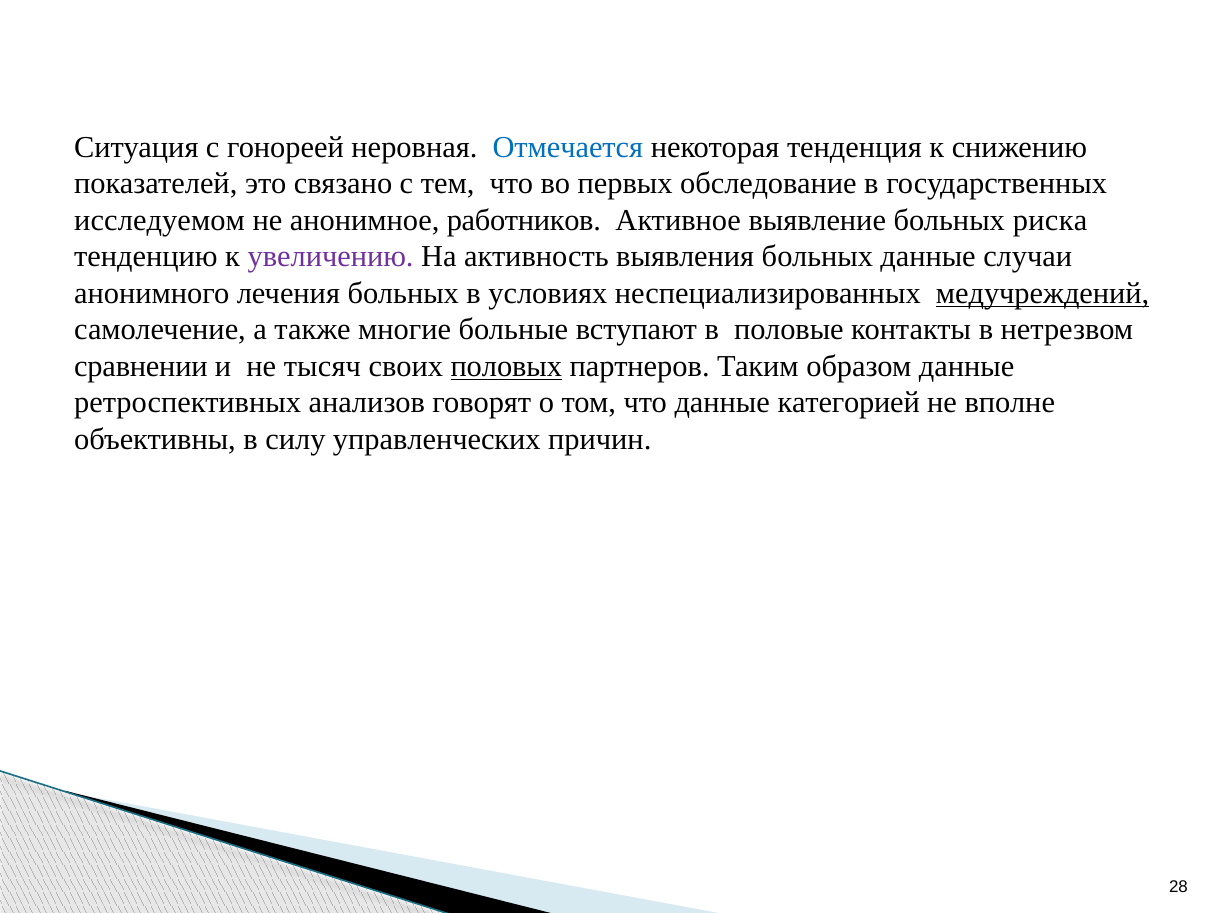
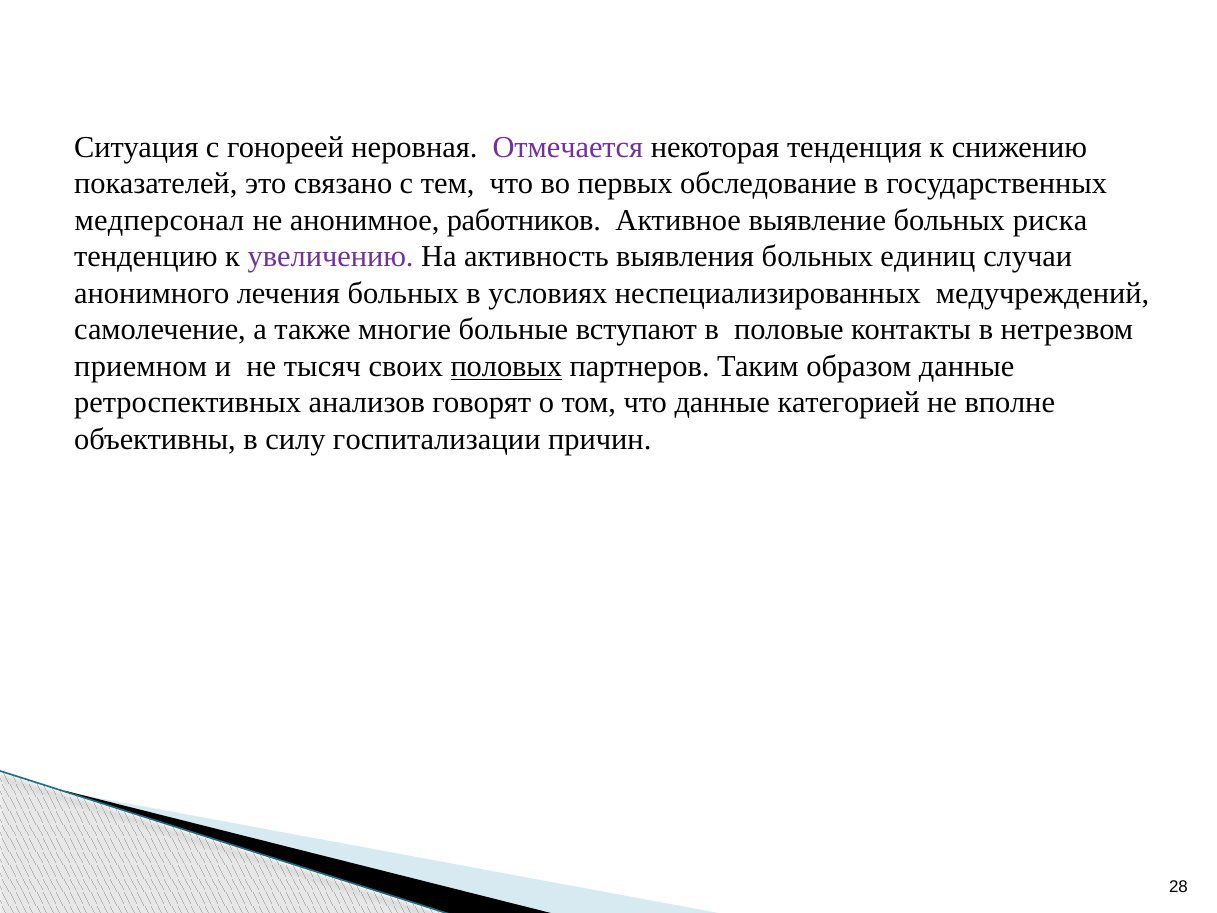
Отмечается colour: blue -> purple (568, 147)
исследуемом: исследуемом -> медперсонал (159, 220)
больных данные: данные -> единиц (928, 257)
медучреждений underline: present -> none (1043, 293)
сравнении: сравнении -> приемном (141, 366)
управленческих: управленческих -> госпитализации (437, 439)
